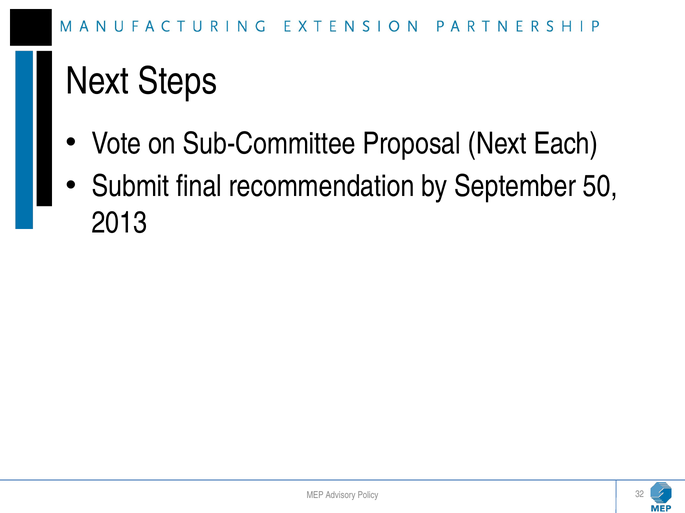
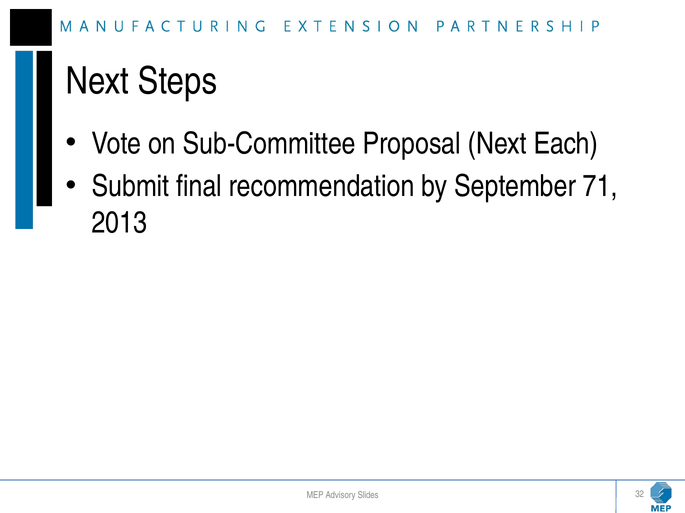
50: 50 -> 71 (600, 186)
Policy: Policy -> Slides (368, 496)
